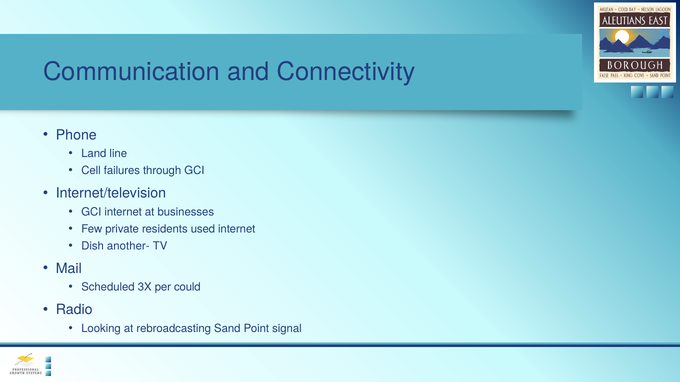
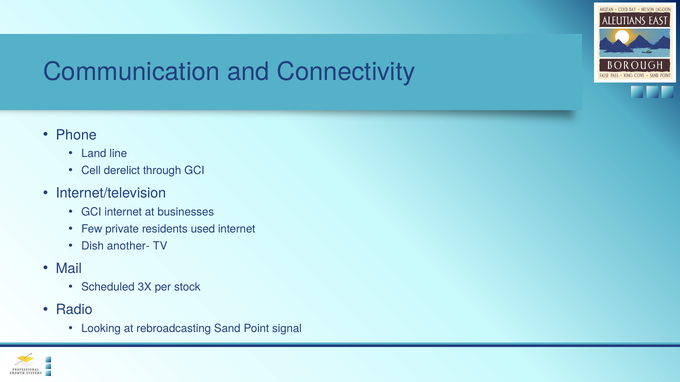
failures: failures -> derelict (122, 171)
could: could -> stock (187, 288)
